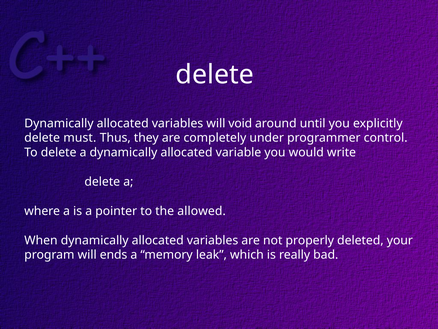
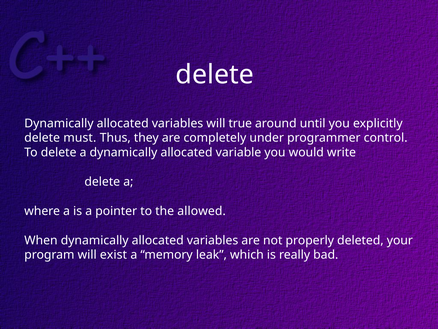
void: void -> true (240, 123)
ends: ends -> exist (113, 255)
